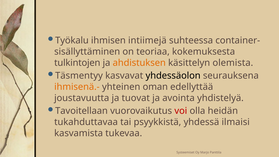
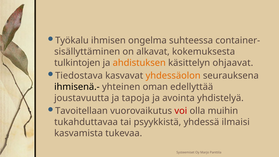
intiimejä: intiimejä -> ongelma (147, 40)
teoriaa: teoriaa -> alkavat (153, 52)
olemista: olemista -> ohjaavat (233, 63)
Täsmentyy: Täsmentyy -> Tiedostava (79, 76)
yhdessäolon colour: black -> orange (173, 76)
ihmisenä.- colour: orange -> black (77, 87)
tuovat: tuovat -> tapoja (136, 98)
heidän: heidän -> muihin (223, 111)
